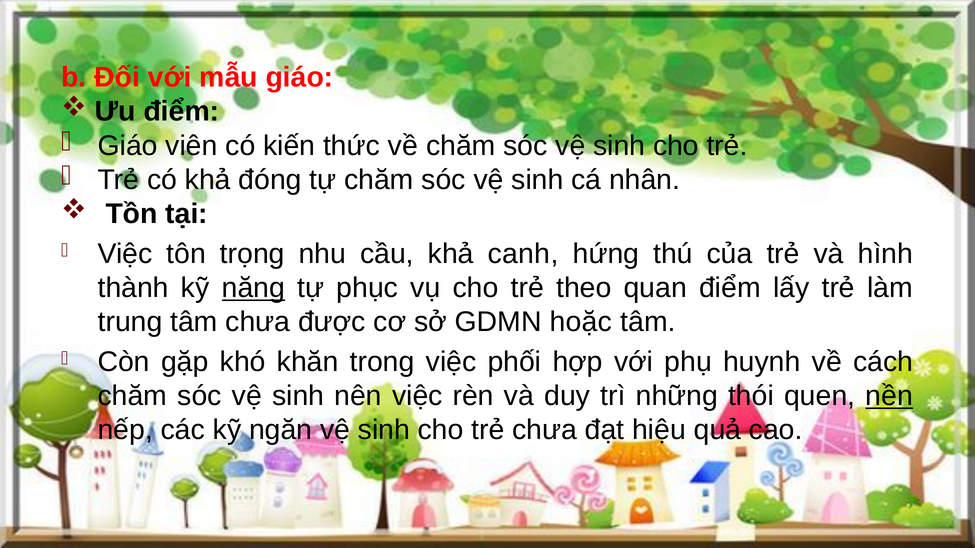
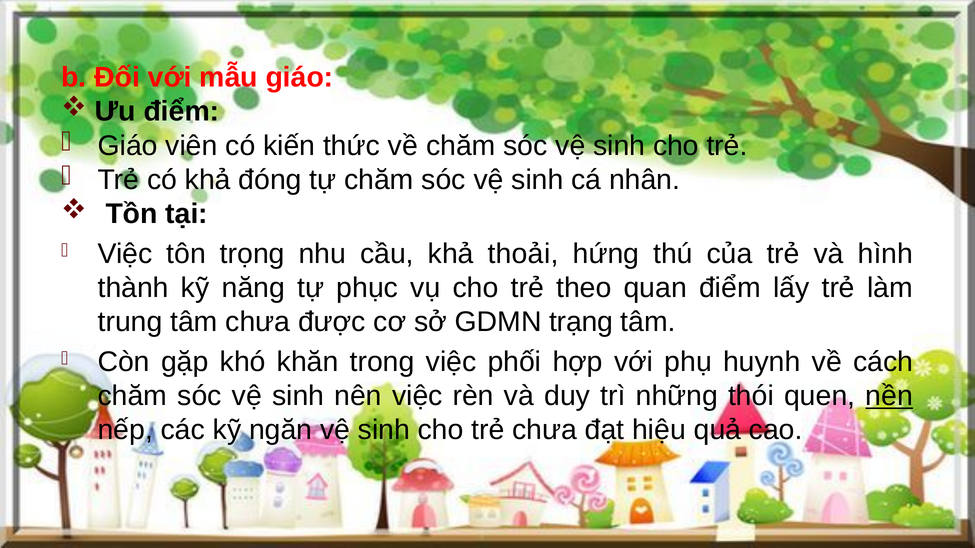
canh: canh -> thoải (523, 254)
năng underline: present -> none (253, 288)
hoặc: hoặc -> trạng (581, 322)
